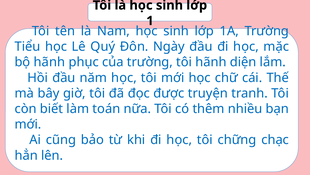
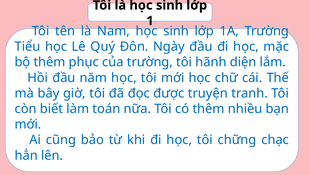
bộ hãnh: hãnh -> thêm (50, 62)
